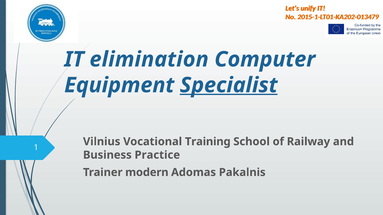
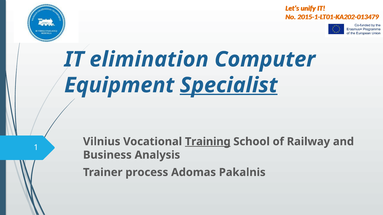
Training underline: none -> present (208, 142)
Practice: Practice -> Analysis (157, 155)
modern: modern -> process (147, 173)
